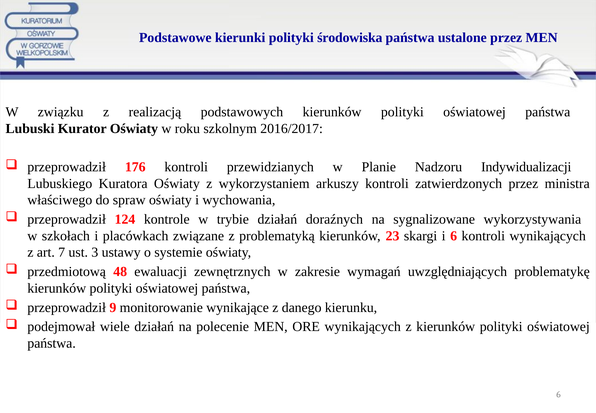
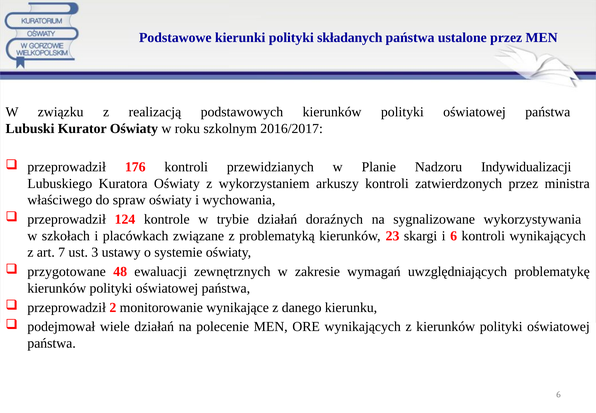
środowiska: środowiska -> składanych (350, 37)
przedmiotową: przedmiotową -> przygotowane (67, 271)
9: 9 -> 2 (113, 307)
